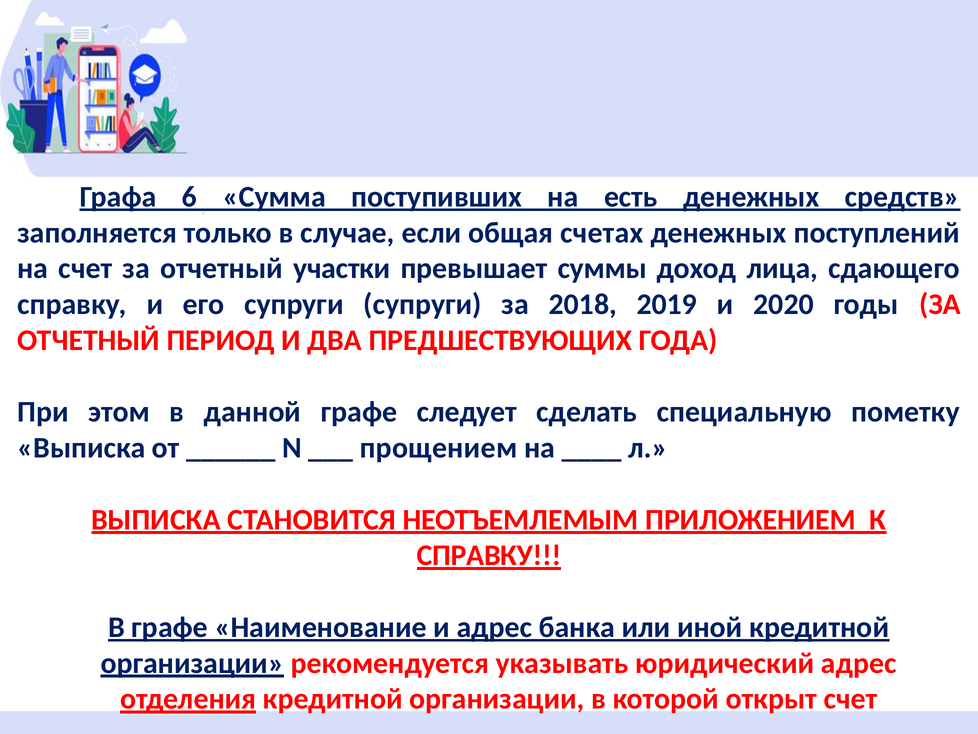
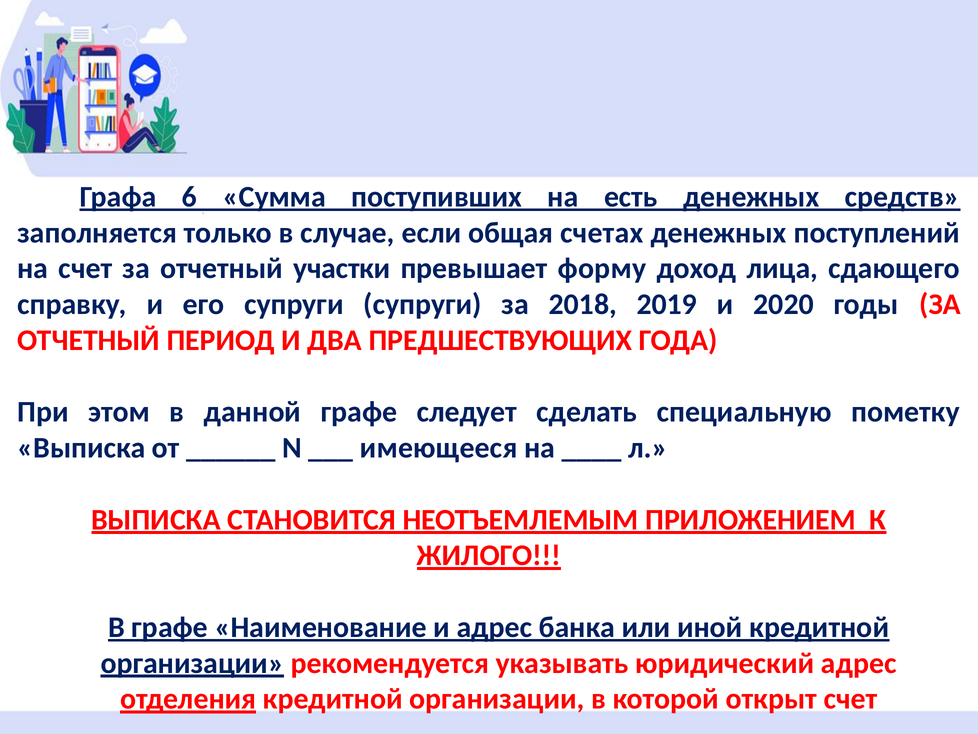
суммы: суммы -> форму (602, 268)
прощением: прощением -> имеющееся (439, 448)
СПРАВКУ: СПРАВКУ -> ЖИЛОГО (489, 555)
